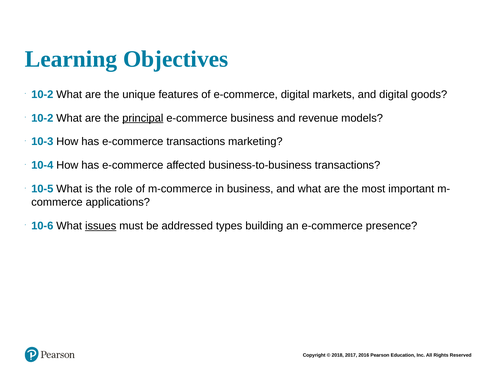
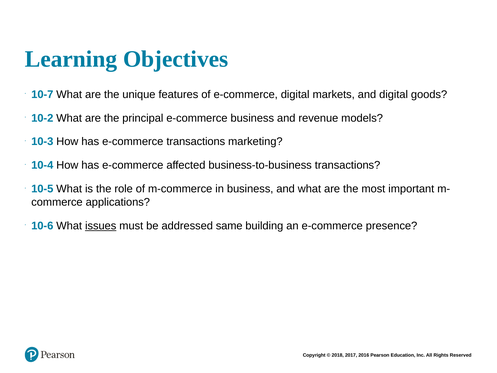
10-2: 10-2 -> 10-7 (42, 94)
principal underline: present -> none (143, 118)
types: types -> same (229, 226)
